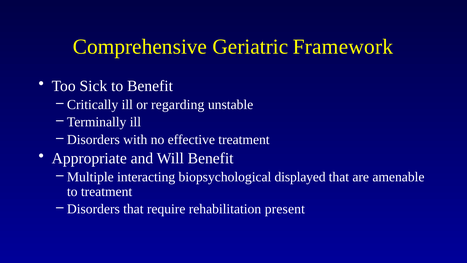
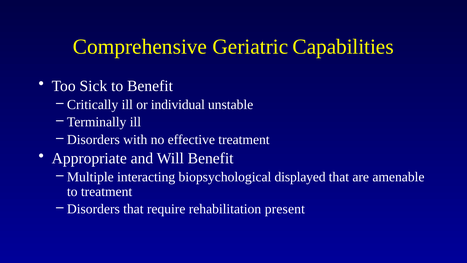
Framework: Framework -> Capabilities (343, 47)
regarding: regarding -> individual (178, 104)
